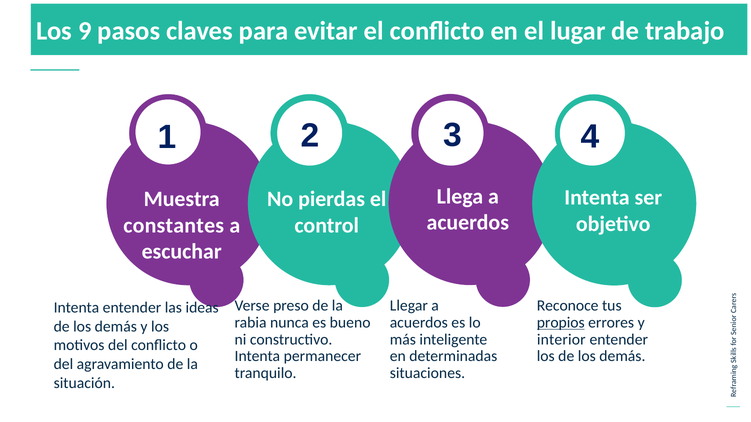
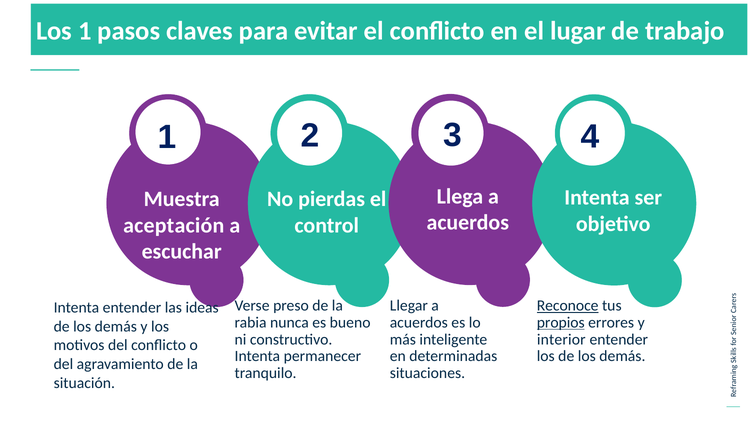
Los 9: 9 -> 1 (85, 31)
constantes: constantes -> aceptación (174, 226)
Reconoce underline: none -> present (568, 306)
